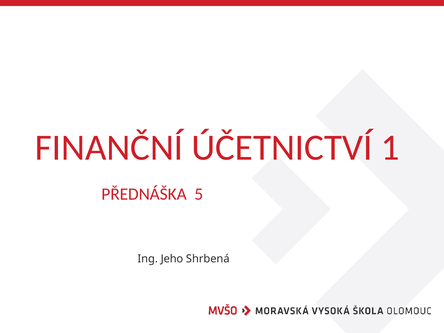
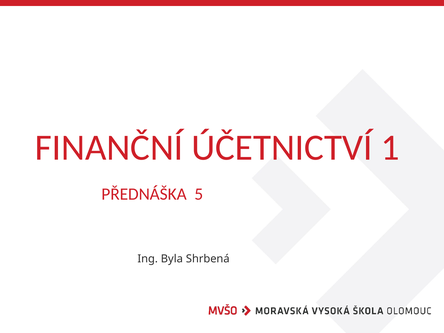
Jeho: Jeho -> Byla (172, 259)
